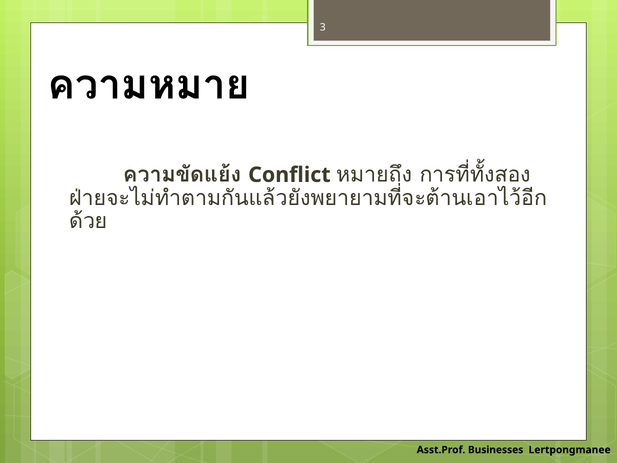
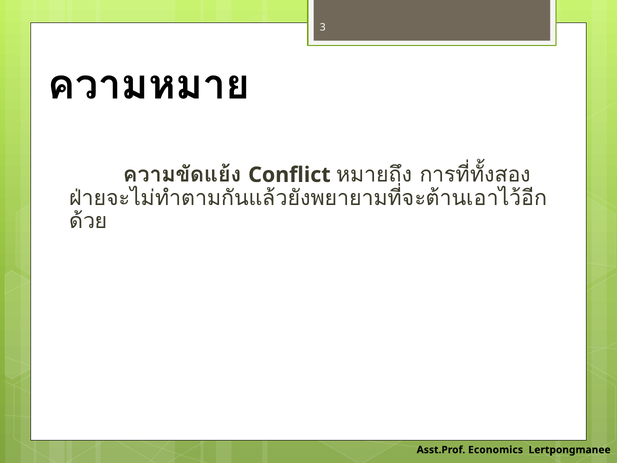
Businesses: Businesses -> Economics (496, 450)
